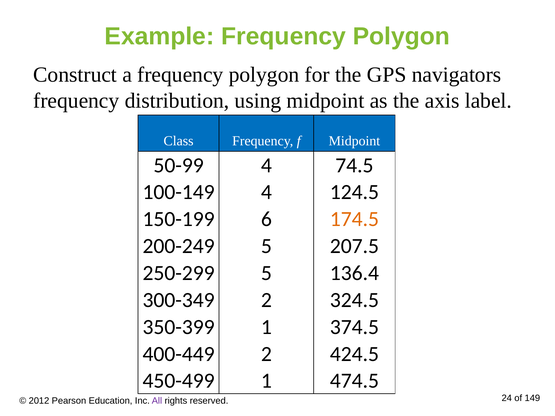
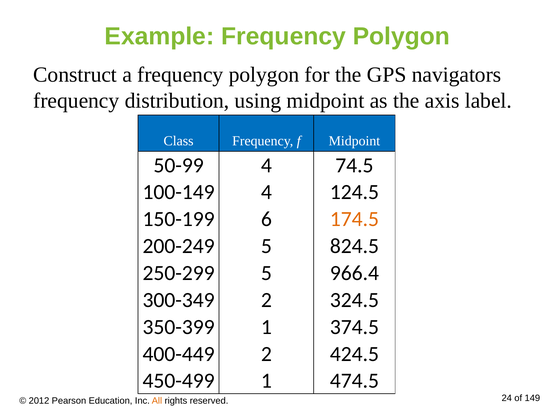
207.5: 207.5 -> 824.5 (354, 246)
136.4: 136.4 -> 966.4 (354, 273)
All colour: purple -> orange (157, 401)
